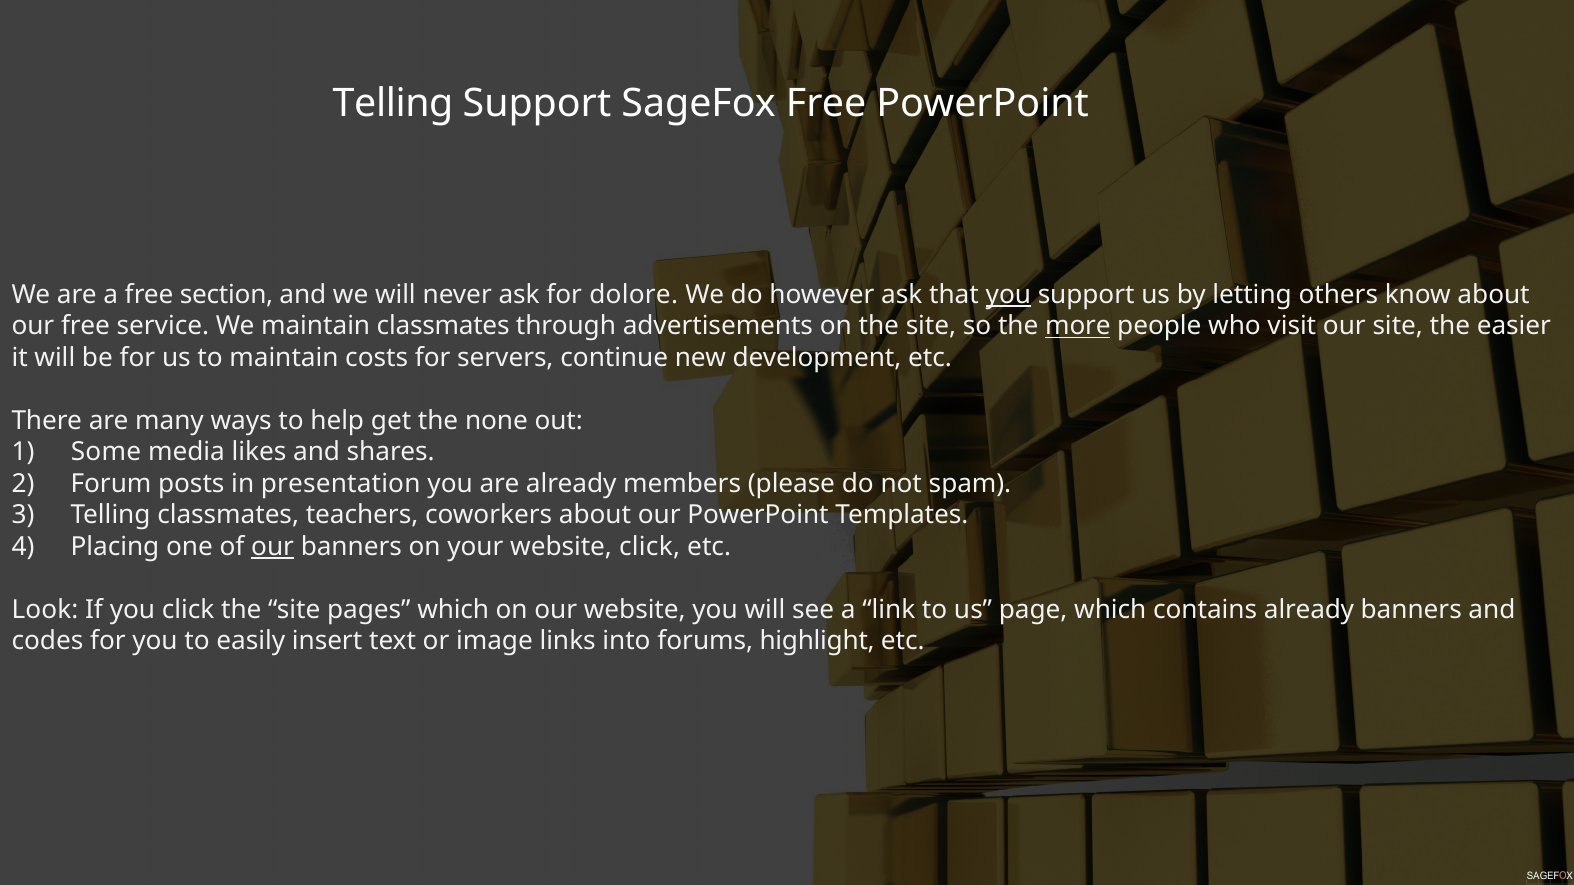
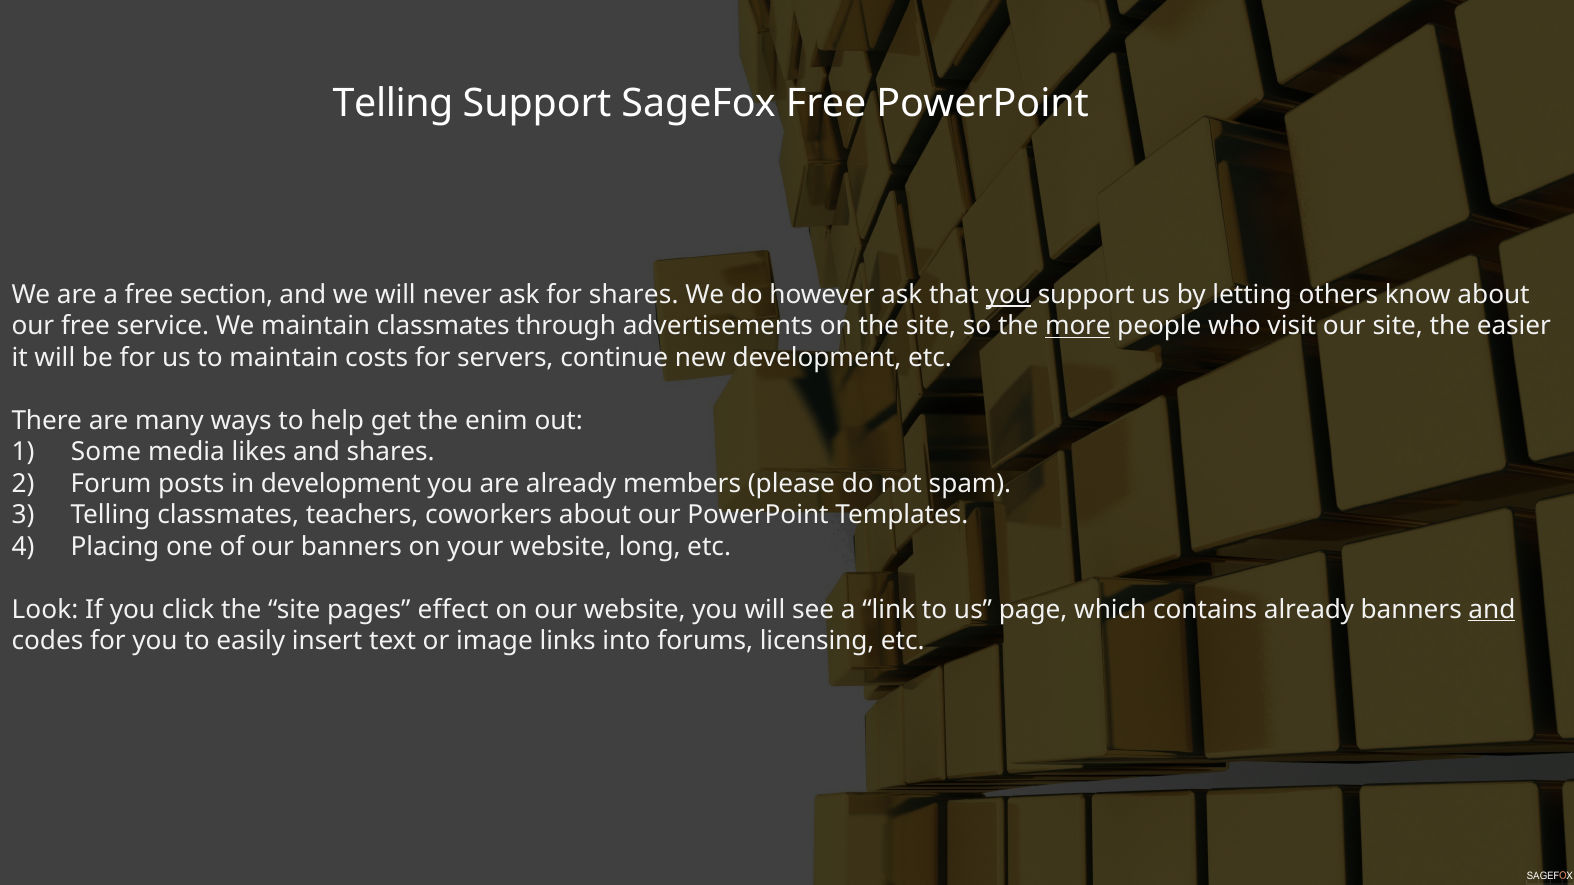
for dolore: dolore -> shares (634, 295)
none: none -> enim (496, 421)
in presentation: presentation -> development (341, 484)
our underline: present -> none (273, 547)
website click: click -> long (650, 547)
pages which: which -> effect (453, 610)
and underline: none -> present (1492, 610)
highlight: highlight -> licensing (817, 641)
